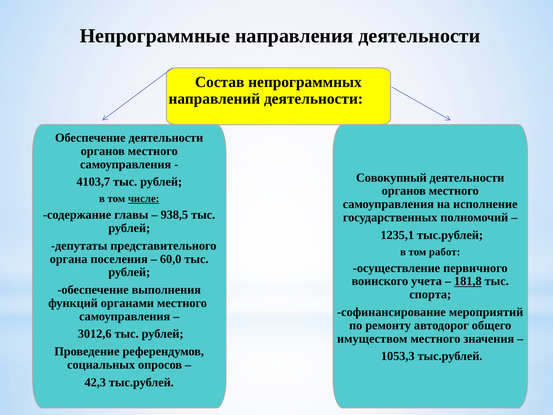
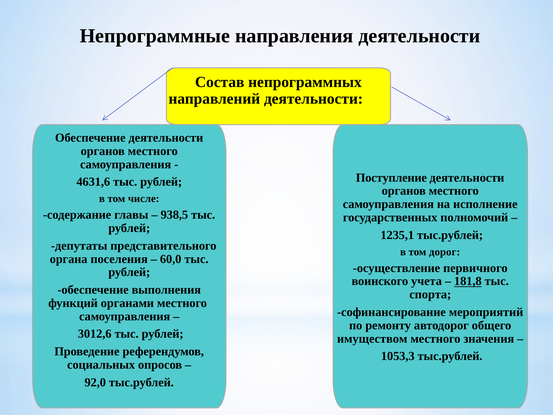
Совокупный: Совокупный -> Поступление (391, 178)
4103,7: 4103,7 -> 4631,6 (93, 182)
числе underline: present -> none (144, 199)
работ: работ -> дорог (445, 252)
42,3: 42,3 -> 92,0 (95, 382)
